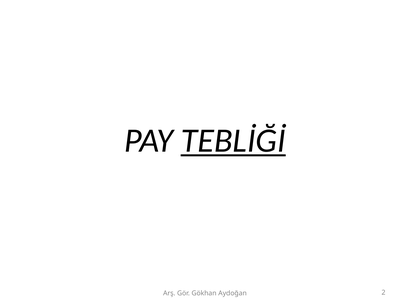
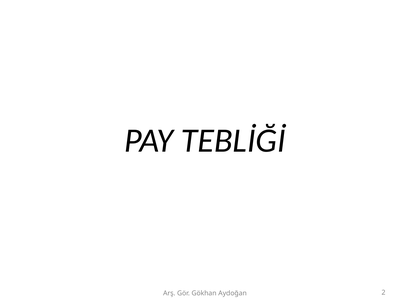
TEBLİĞİ underline: present -> none (233, 141)
